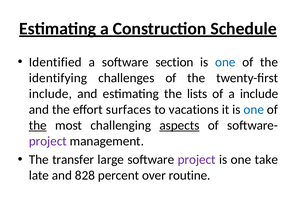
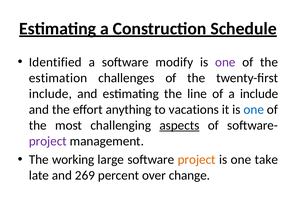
section: section -> modify (174, 62)
one colour: blue -> purple (225, 62)
identifying: identifying -> estimation (58, 78)
lists: lists -> line (197, 94)
surfaces: surfaces -> anything (129, 110)
the underline: present -> none (38, 125)
transfer: transfer -> working (73, 160)
project colour: purple -> orange (197, 160)
828: 828 -> 269 (85, 175)
routine: routine -> change (189, 175)
